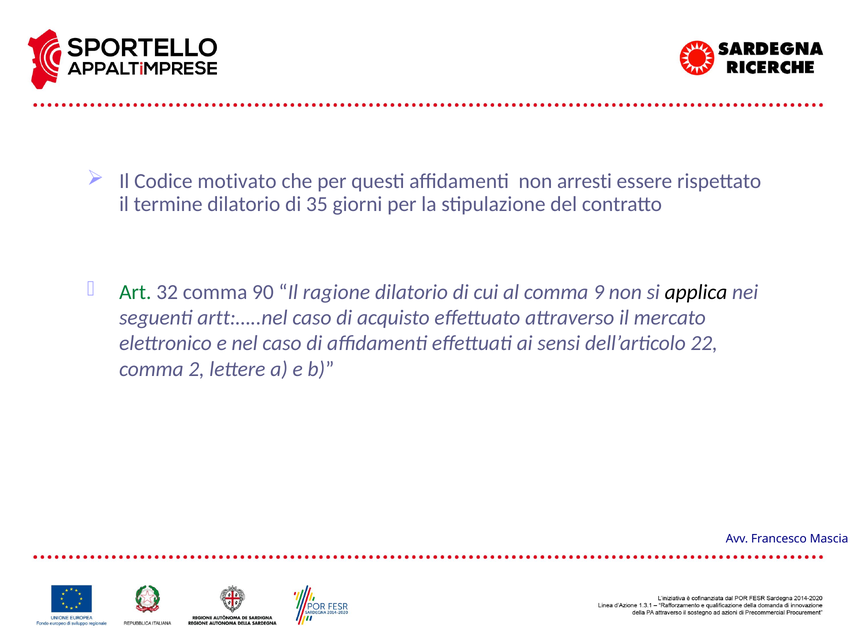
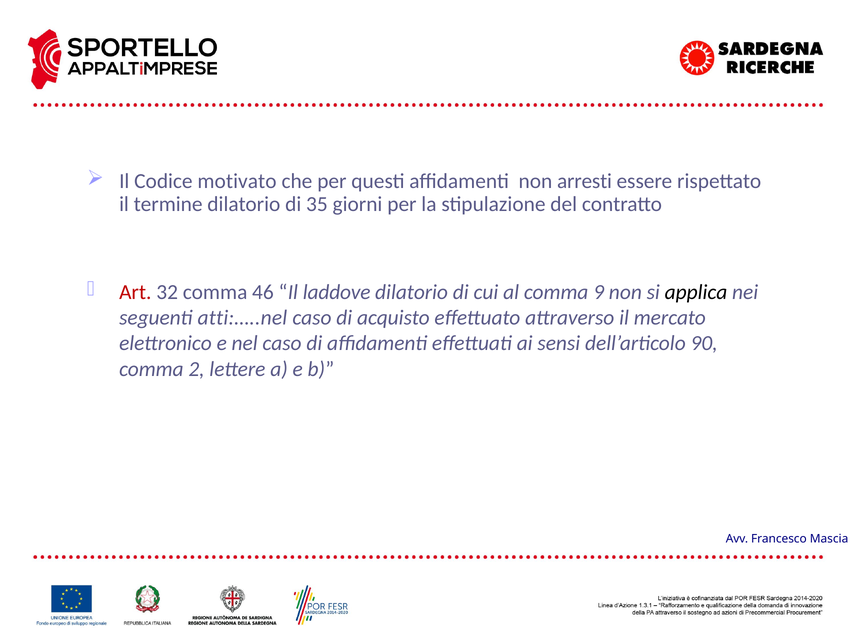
Art colour: green -> red (135, 292)
90: 90 -> 46 (263, 292)
ragione: ragione -> laddove (337, 292)
artt:…..nel: artt:…..nel -> atti:…..nel (242, 318)
22: 22 -> 90 (704, 343)
